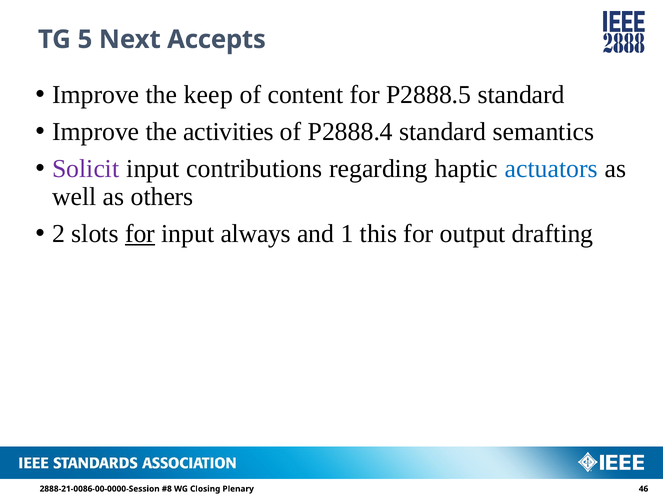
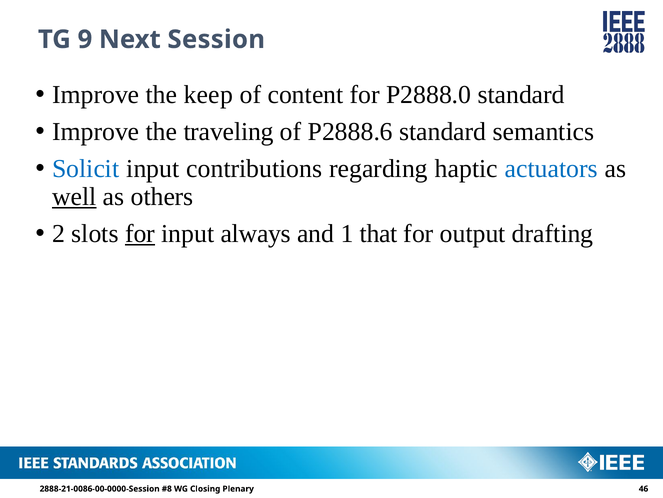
5: 5 -> 9 (85, 39)
Accepts: Accepts -> Session (216, 39)
P2888.5: P2888.5 -> P2888.0 (429, 94)
activities: activities -> traveling (229, 131)
P2888.4: P2888.4 -> P2888.6 (350, 131)
Solicit colour: purple -> blue (86, 168)
well underline: none -> present (74, 196)
this: this -> that (379, 233)
